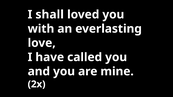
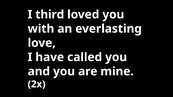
shall: shall -> third (50, 15)
